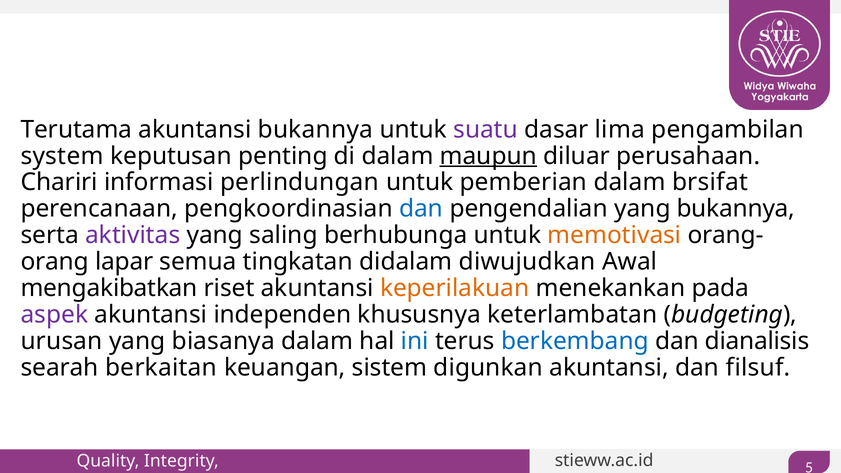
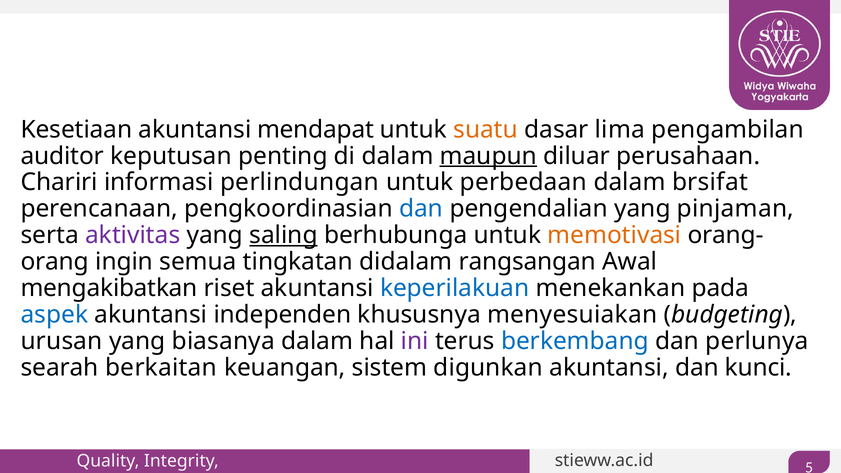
Terutama: Terutama -> Kesetiaan (76, 130)
akuntansi bukannya: bukannya -> mendapat (316, 130)
suatu colour: purple -> orange (486, 130)
system: system -> auditor (62, 156)
pemberian: pemberian -> perbedaan (523, 182)
yang bukannya: bukannya -> pinjaman (736, 209)
saling underline: none -> present (284, 235)
lapar: lapar -> ingin (124, 262)
diwujudkan: diwujudkan -> rangsangan (527, 262)
keperilakuan colour: orange -> blue (455, 288)
aspek colour: purple -> blue (54, 315)
keterlambatan: keterlambatan -> menyesuiakan (572, 315)
ini colour: blue -> purple (415, 341)
dianalisis: dianalisis -> perlunya (757, 341)
filsuf: filsuf -> kunci (758, 368)
